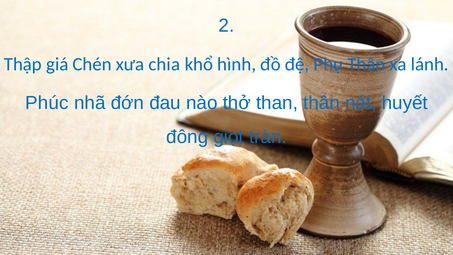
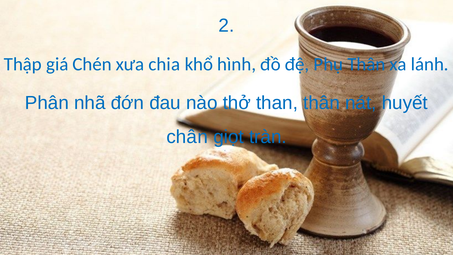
Phúc: Phúc -> Phân (47, 103)
đông: đông -> chân (187, 137)
